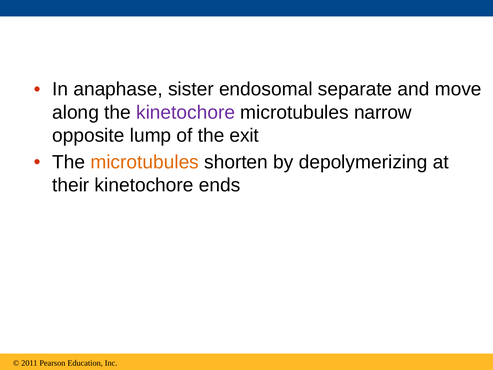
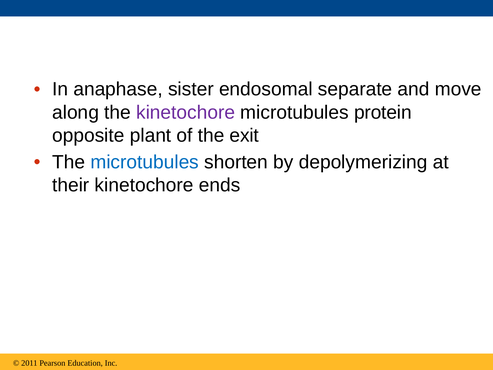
narrow: narrow -> protein (383, 112)
lump: lump -> plant (151, 135)
microtubules colour: orange -> blue (145, 162)
